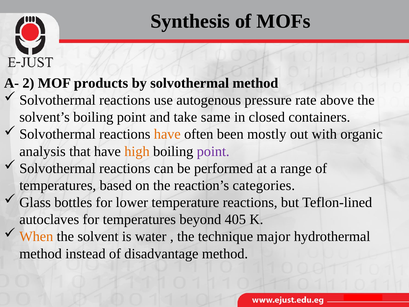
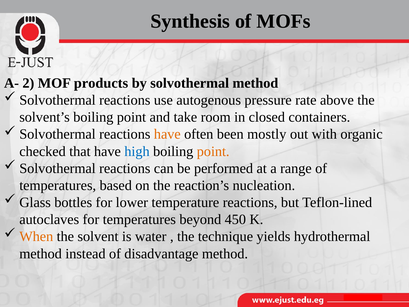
same: same -> room (216, 117)
analysis: analysis -> checked (43, 151)
high colour: orange -> blue (137, 151)
point colour: purple -> orange (213, 151)
categories: categories -> nucleation (264, 185)
405: 405 -> 450 (235, 219)
major: major -> yields (273, 236)
